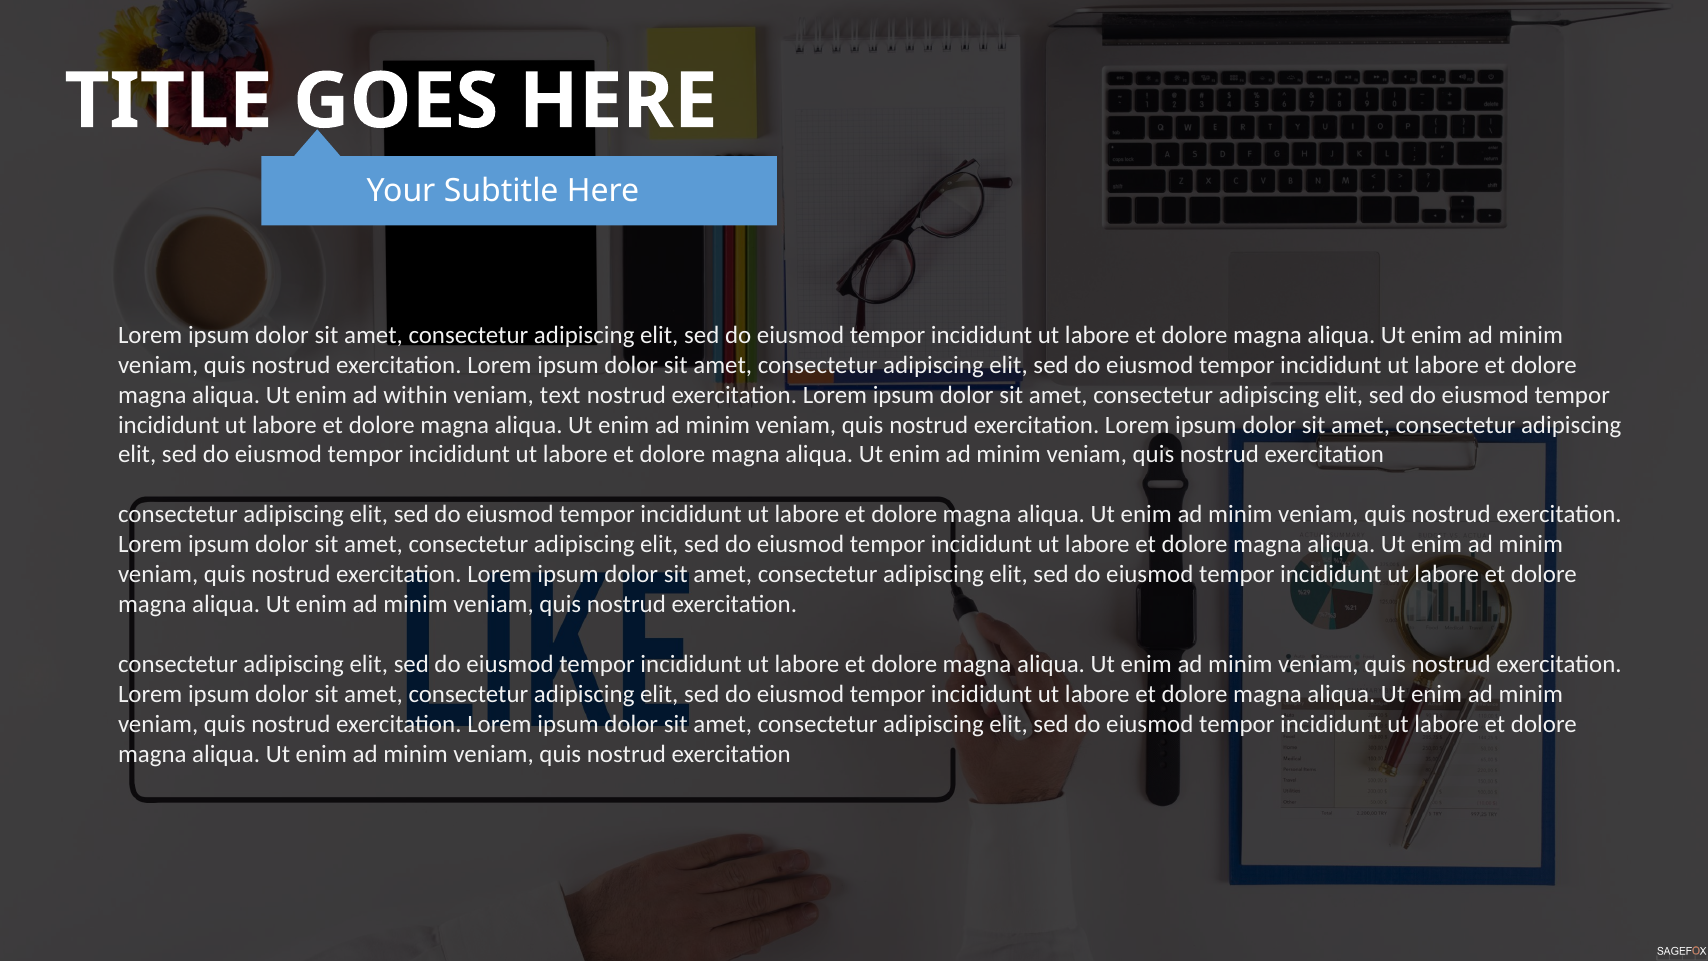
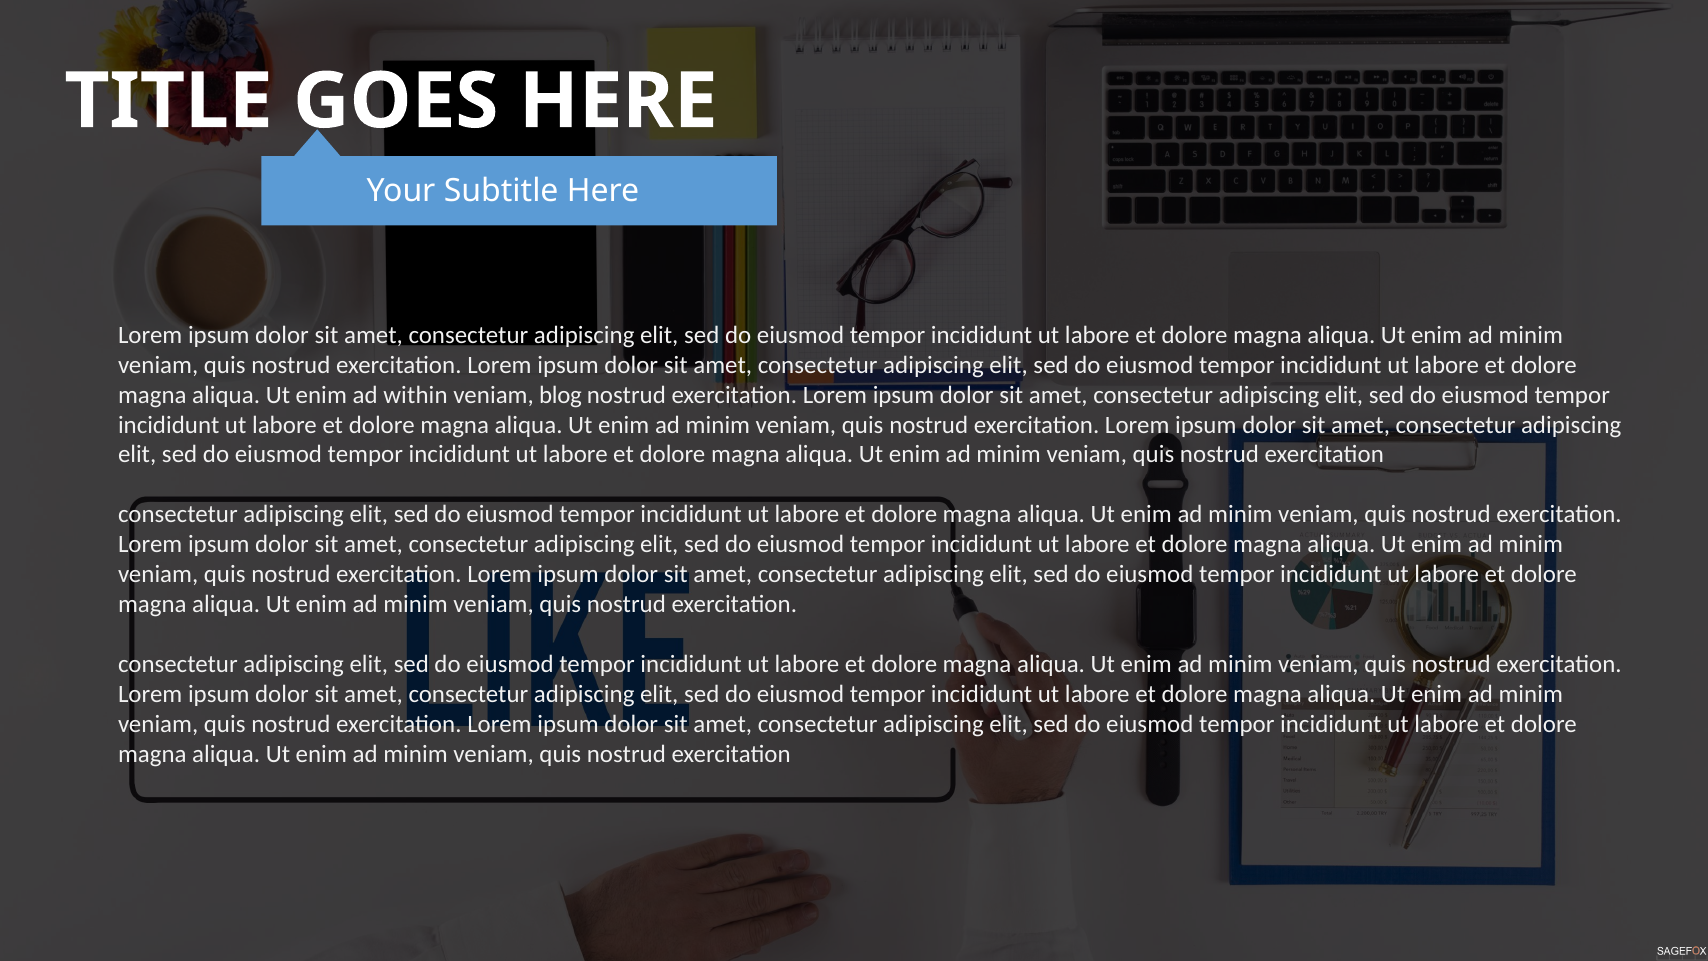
text: text -> blog (560, 395)
